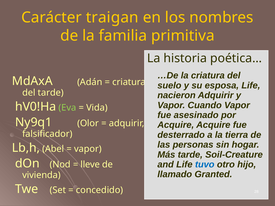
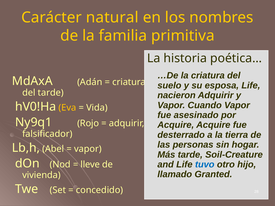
traigan: traigan -> natural (112, 17)
Eva colour: light green -> yellow (67, 108)
Olor: Olor -> Rojo (88, 123)
